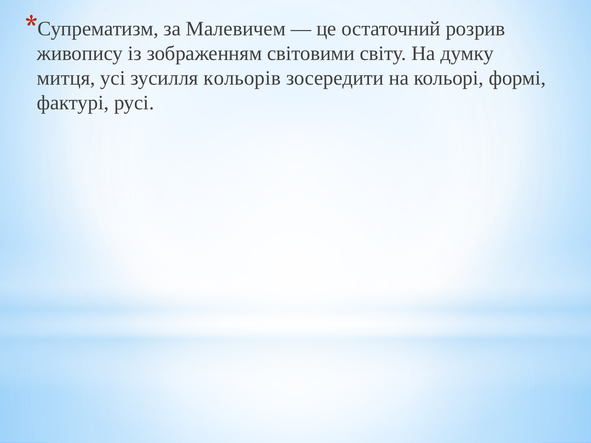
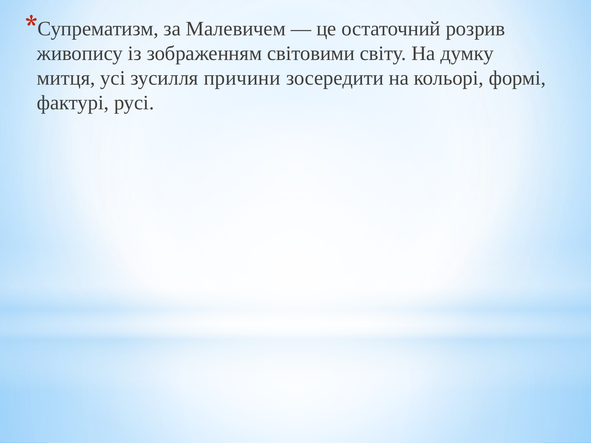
кольорів: кольорів -> причини (242, 78)
